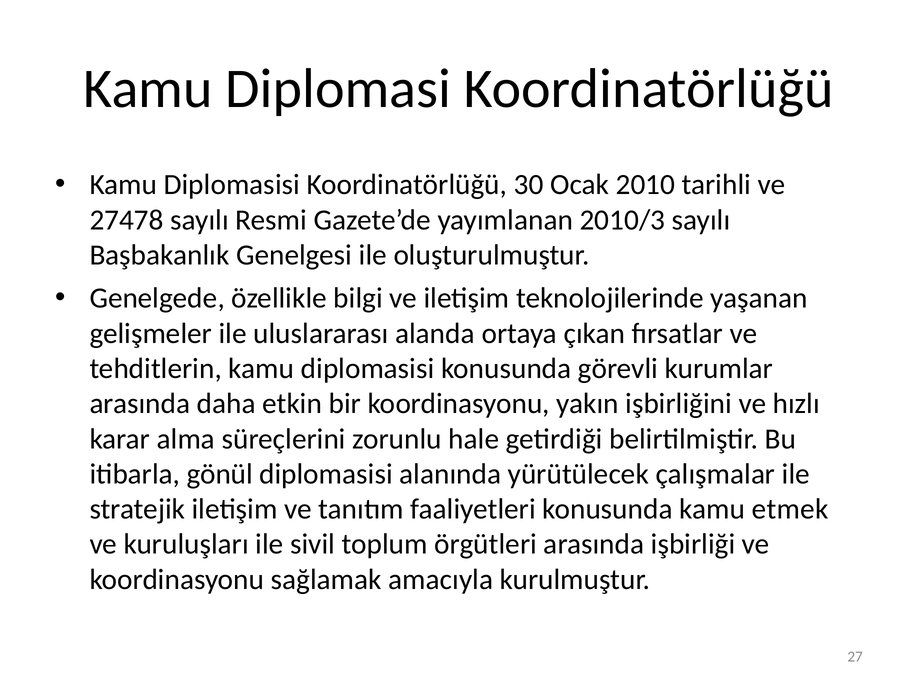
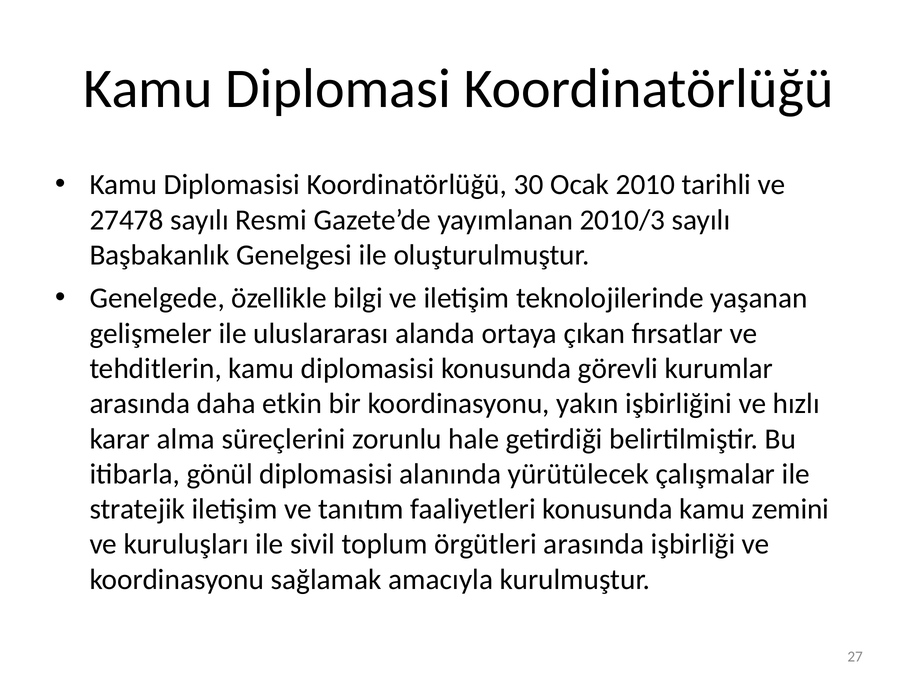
etmek: etmek -> zemini (790, 510)
